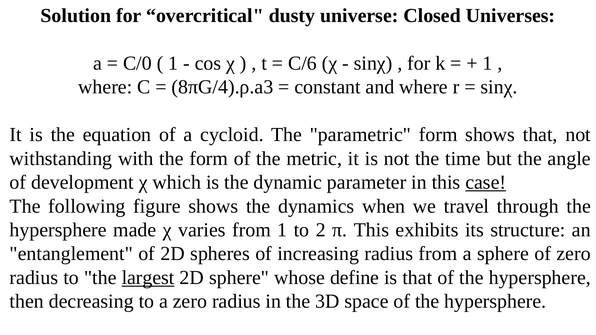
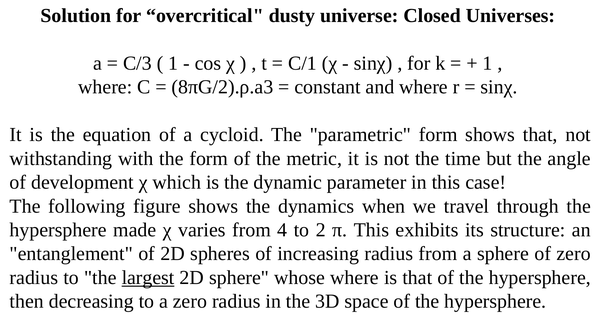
C/0: C/0 -> C/3 (137, 63)
C/6: C/6 -> C/1 (303, 63)
8πG/4).ρ.a3: 8πG/4).ρ.a3 -> 8πG/2).ρ.a3 (222, 87)
case underline: present -> none (486, 182)
from 1: 1 -> 4 (282, 230)
whose define: define -> where (354, 278)
